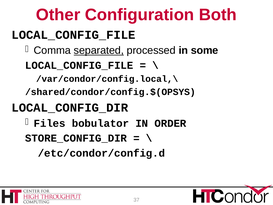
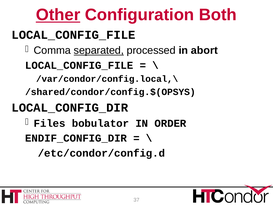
Other underline: none -> present (58, 15)
some: some -> abort (204, 50)
STORE_CONFIG_DIR: STORE_CONFIG_DIR -> ENDIF_CONFIG_DIR (76, 138)
